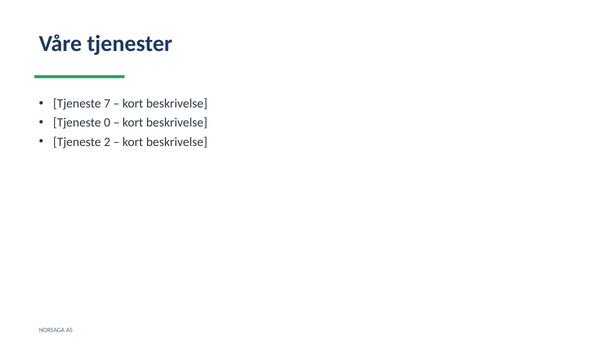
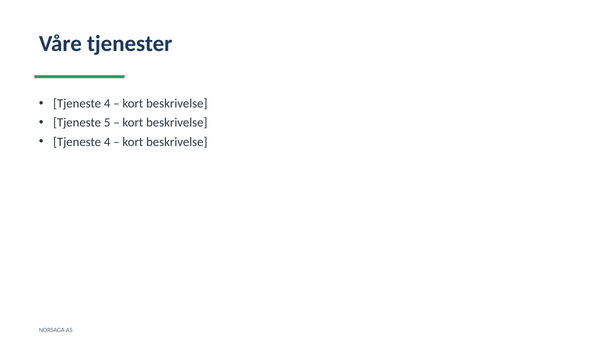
7: 7 -> 4 (107, 103)
0: 0 -> 5 (107, 123)
2: 2 -> 4 (107, 142)
